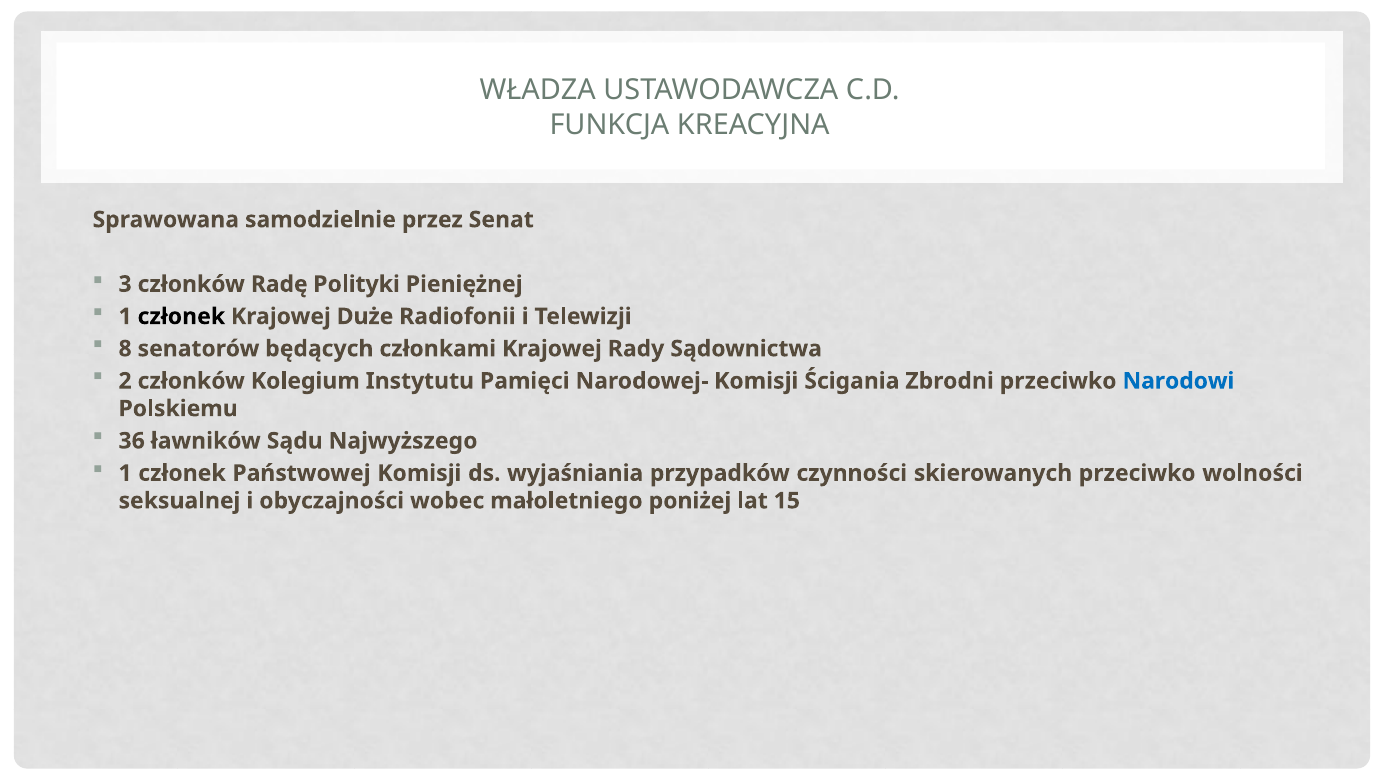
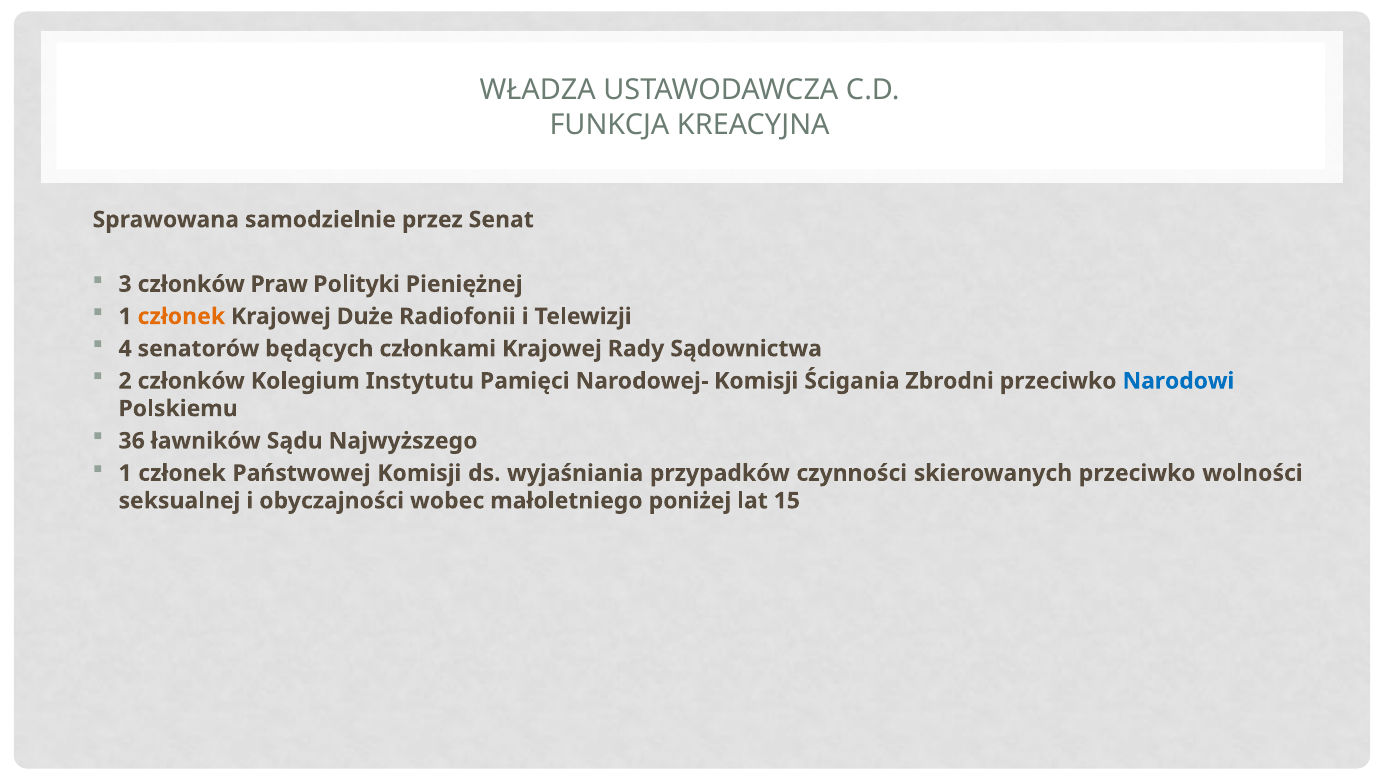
Radę: Radę -> Praw (279, 284)
członek colour: black -> orange (181, 316)
8: 8 -> 4 (125, 348)
